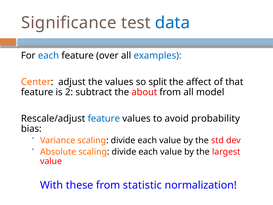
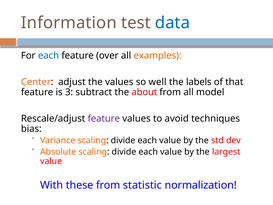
Significance: Significance -> Information (69, 23)
examples colour: blue -> orange (158, 55)
split: split -> well (158, 82)
affect: affect -> labels (199, 82)
2: 2 -> 3 (69, 92)
feature colour: blue -> purple (104, 118)
probability: probability -> techniques (216, 118)
